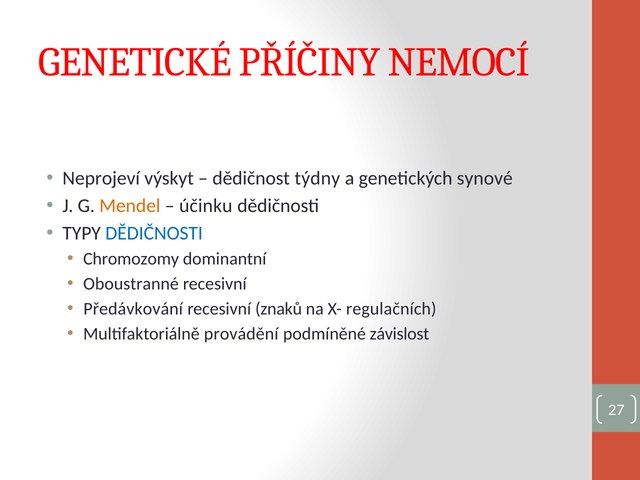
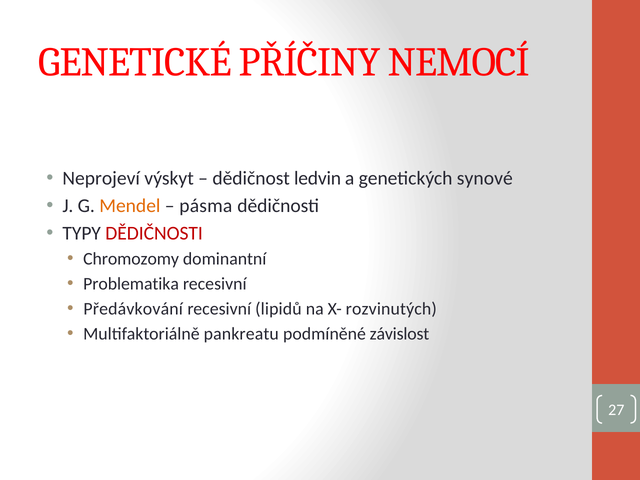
týdny: týdny -> ledvin (318, 178)
účinku: účinku -> pásma (206, 206)
DĚDIČNOSTI colour: blue -> red (154, 233)
Oboustranné: Oboustranné -> Problematika (131, 284)
znaků: znaků -> lipidů (278, 309)
regulačních: regulačních -> rozvinutých (391, 309)
provádění: provádění -> pankreatu (241, 334)
